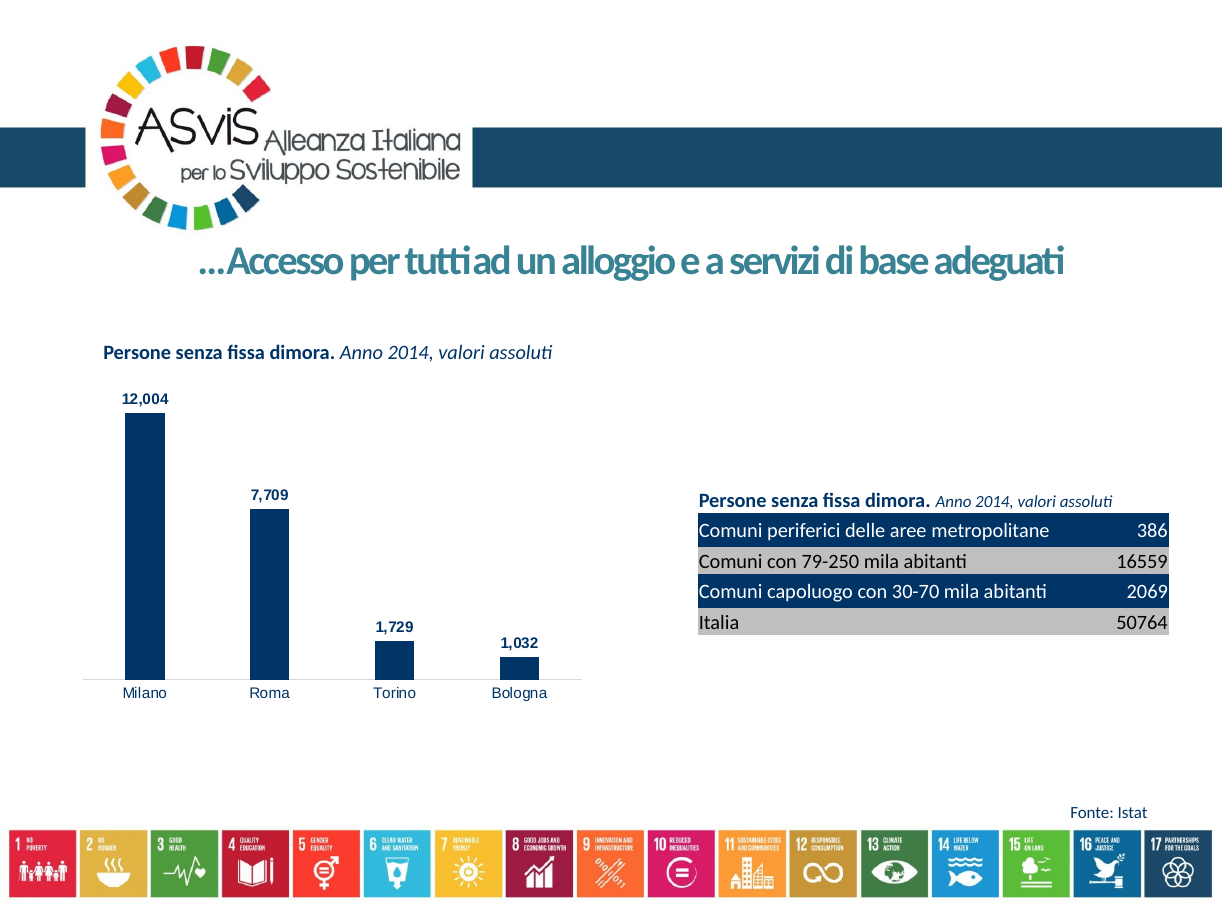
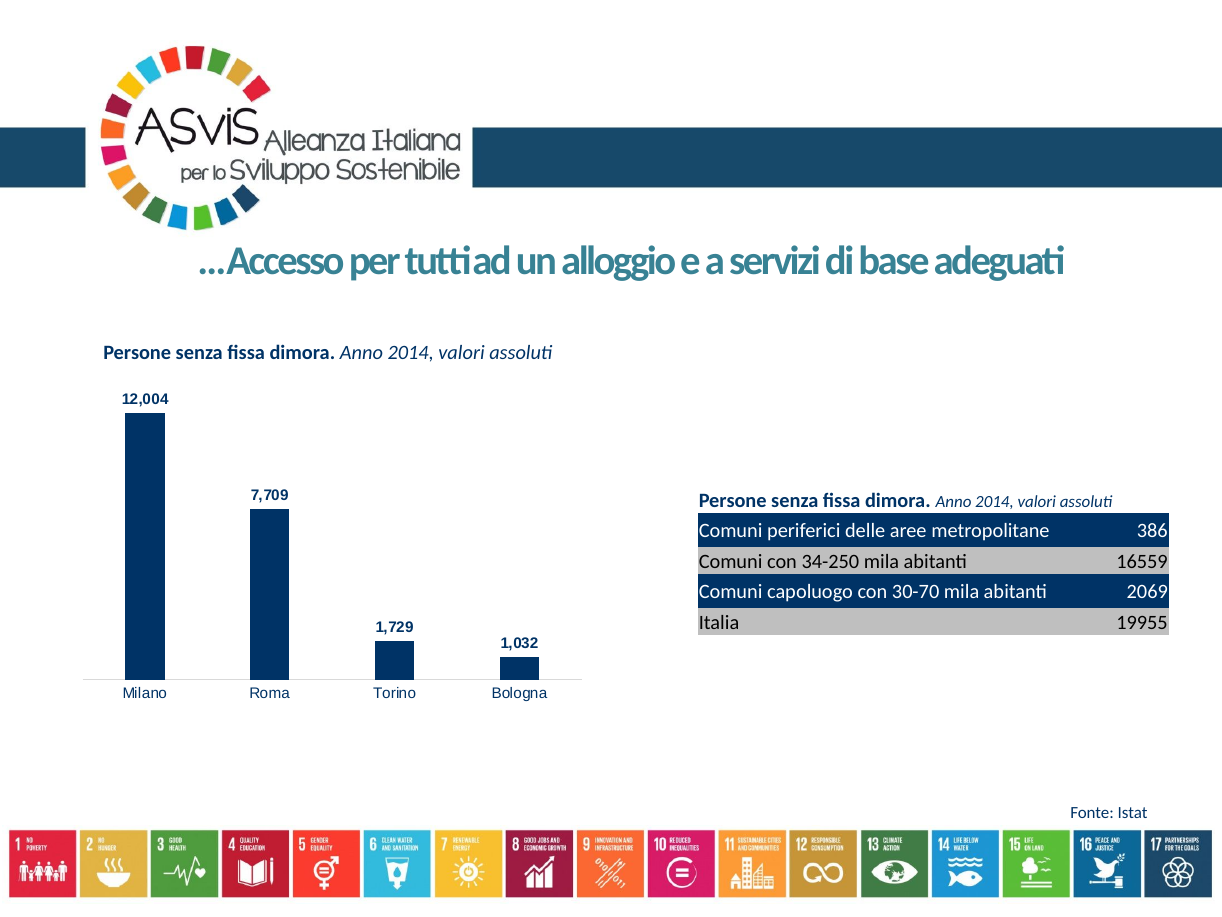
79-250: 79-250 -> 34-250 (830, 561)
50764: 50764 -> 19955 (1142, 622)
